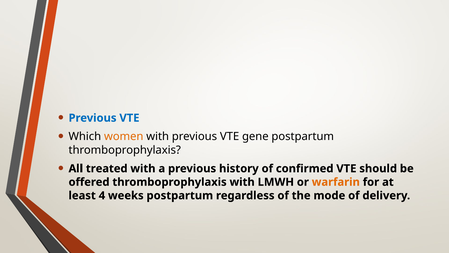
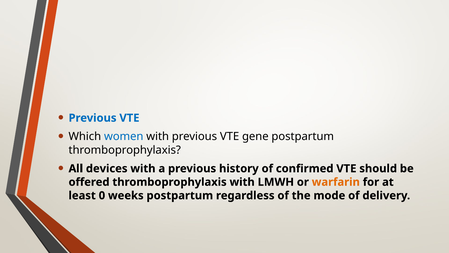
women colour: orange -> blue (124, 136)
treated: treated -> devices (107, 168)
4: 4 -> 0 (102, 195)
